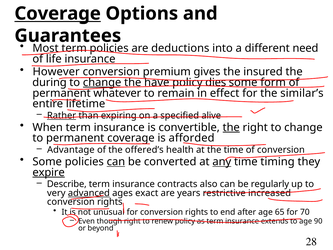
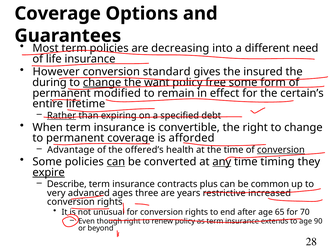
Coverage underline: present -> none (58, 13)
deductions: deductions -> decreasing (180, 48)
premium: premium -> standard (167, 72)
have: have -> want (157, 82)
dies: dies -> free (216, 82)
form underline: present -> none (273, 82)
whatever: whatever -> modified (117, 93)
similar’s: similar’s -> certain’s (302, 93)
alive: alive -> debt (211, 115)
the underline: present -> none (231, 127)
conversion underline: none -> present (281, 150)
also: also -> plus (209, 184)
regularly: regularly -> common (270, 184)
advanced underline: present -> none (89, 193)
exact: exact -> three (147, 193)
